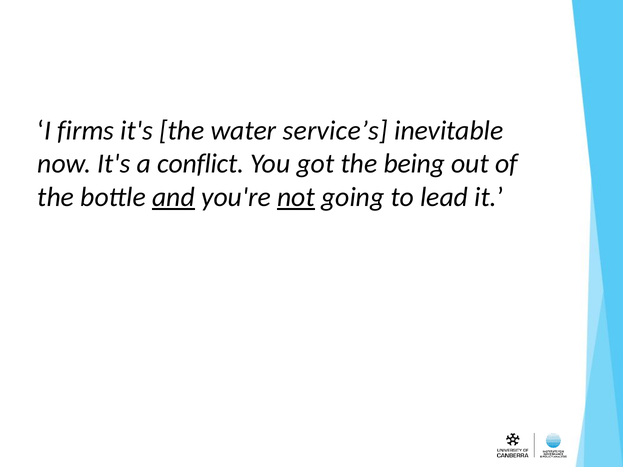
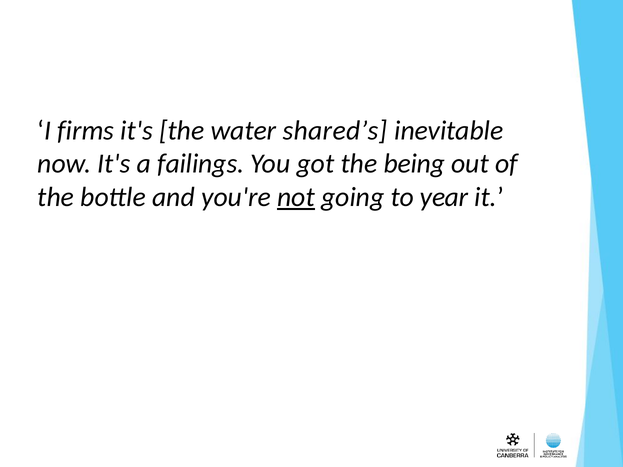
service’s: service’s -> shared’s (335, 131)
conflict: conflict -> failings (201, 164)
and underline: present -> none (174, 197)
lead: lead -> year (444, 197)
